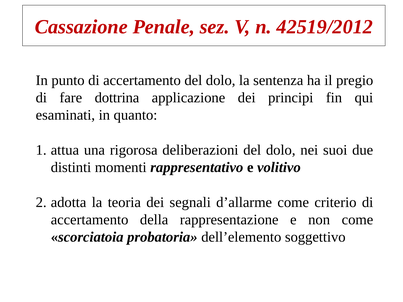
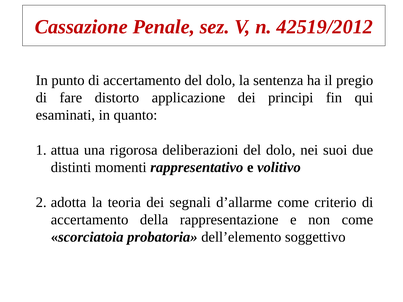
dottrina: dottrina -> distorto (117, 98)
